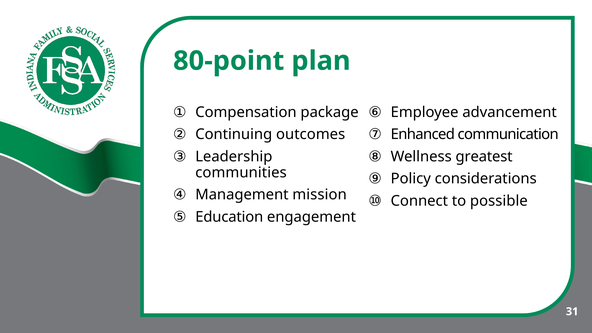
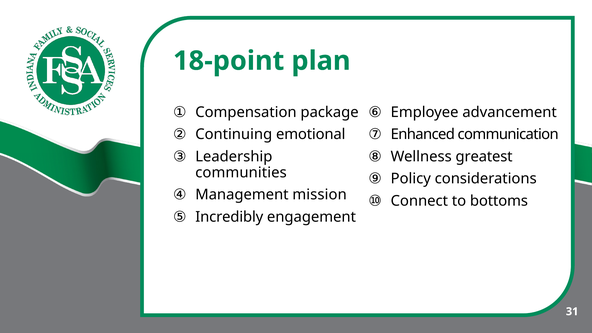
80-point: 80-point -> 18-point (229, 61)
outcomes: outcomes -> emotional (311, 134)
possible: possible -> bottoms (499, 201)
Education: Education -> Incredibly (229, 217)
